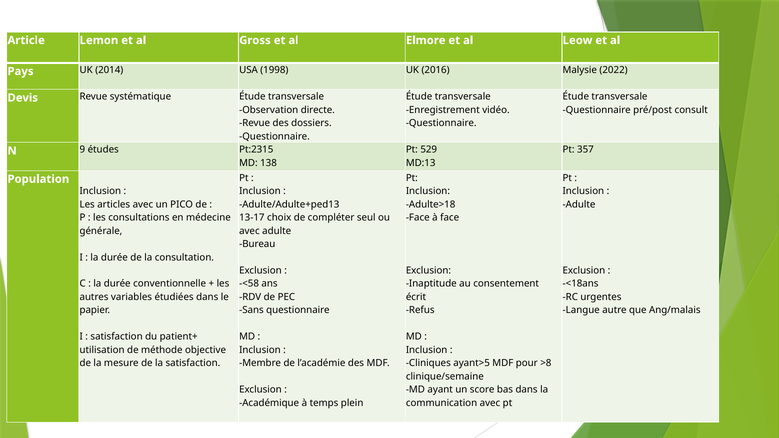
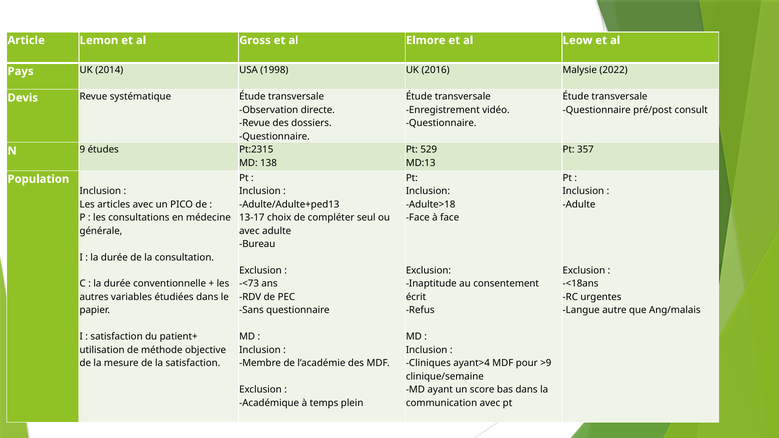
-<58: -<58 -> -<73 (249, 284)
ayant>5: ayant>5 -> ayant>4 (472, 363)
>8: >8 -> >9 (546, 363)
